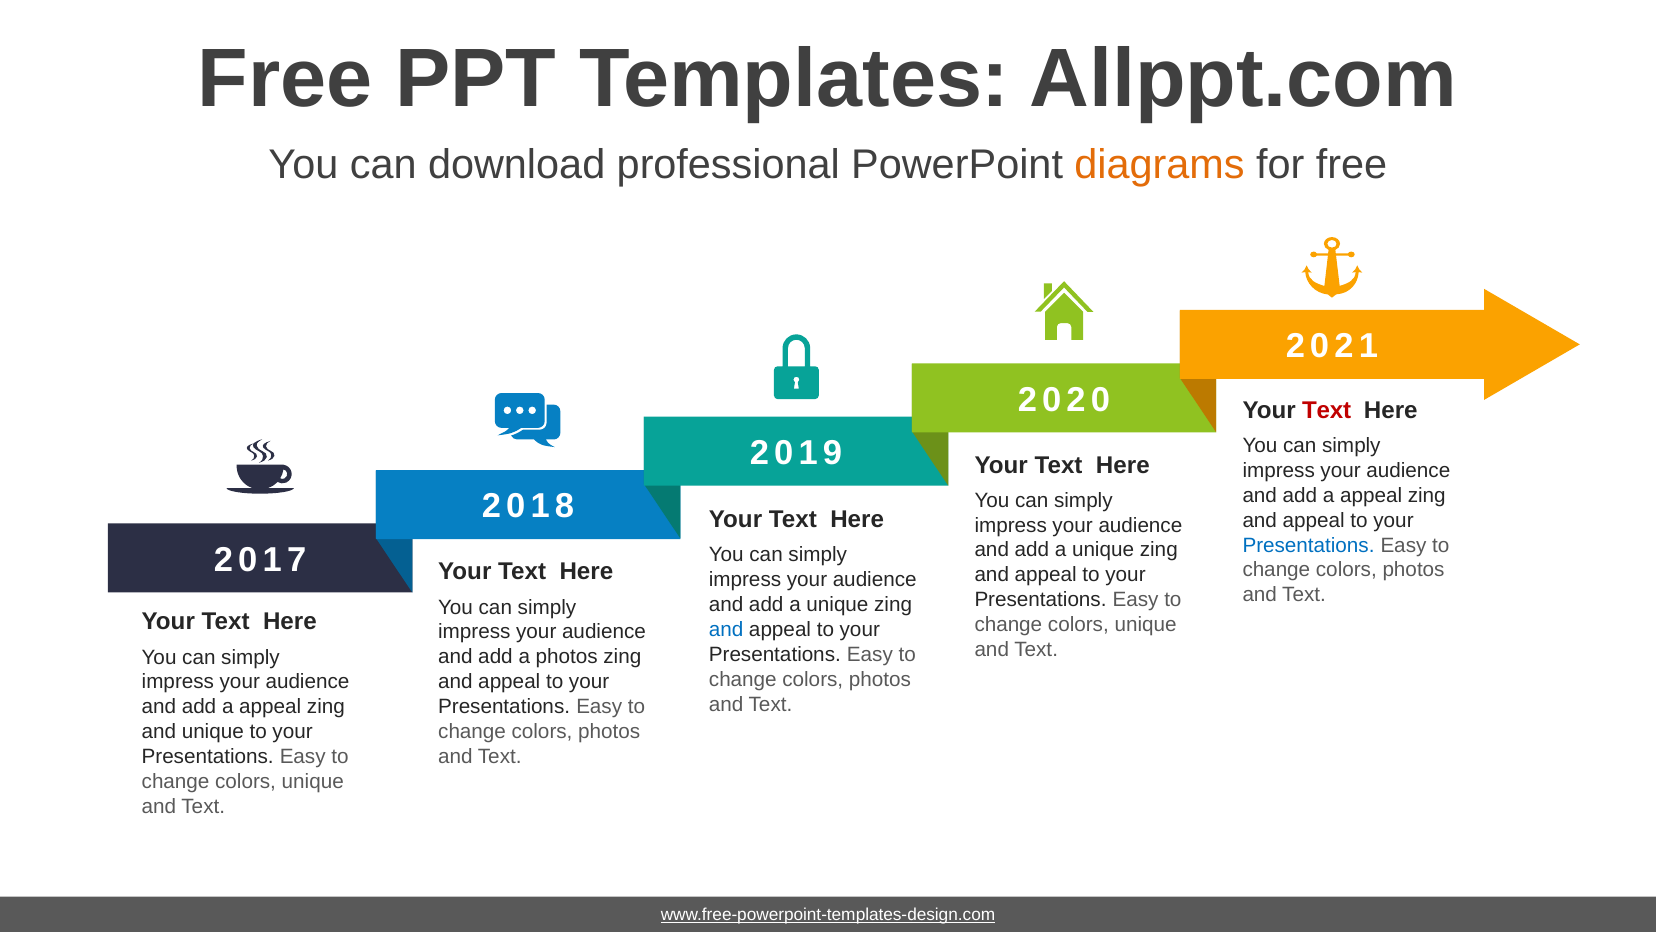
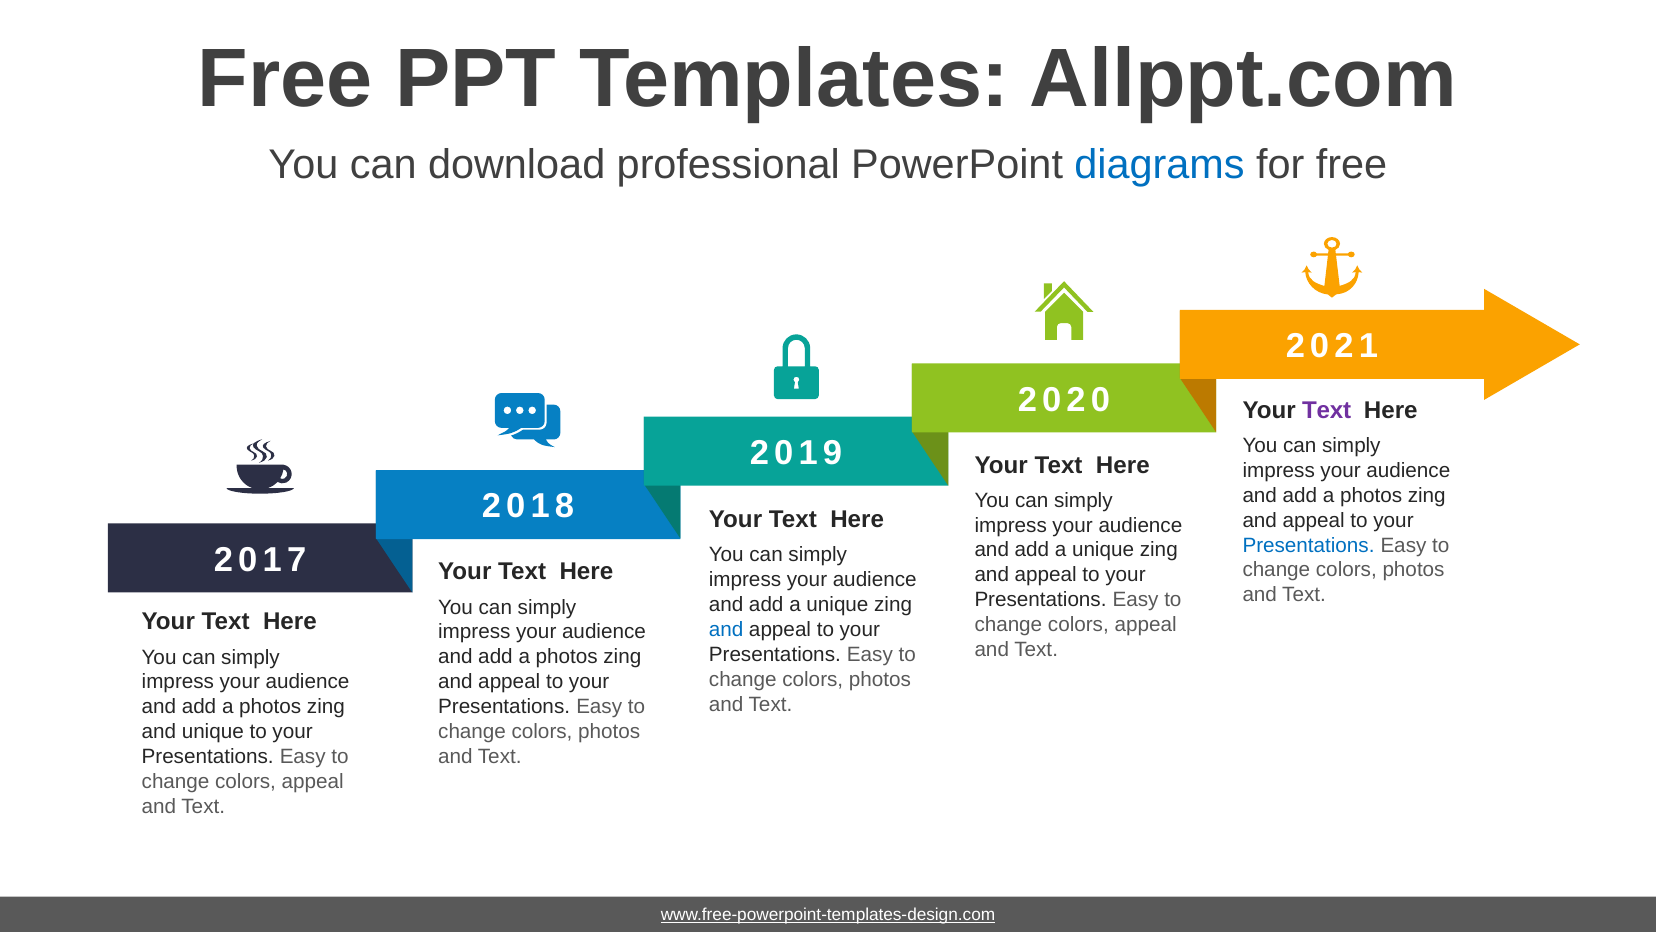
diagrams colour: orange -> blue (1160, 165)
Text colour: red -> purple (1327, 410)
appeal: appeal -> photos (1371, 495)
unique: unique -> appeal (1146, 624)
appeal: appeal -> photos (270, 707)
unique: unique -> appeal (313, 781)
